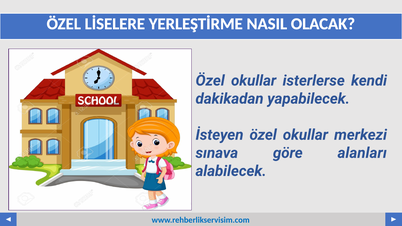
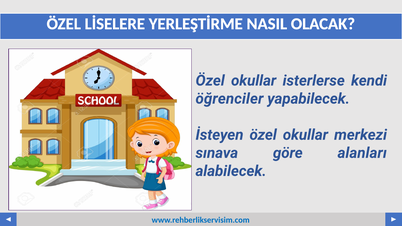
dakikadan: dakikadan -> öğrenciler (229, 99)
